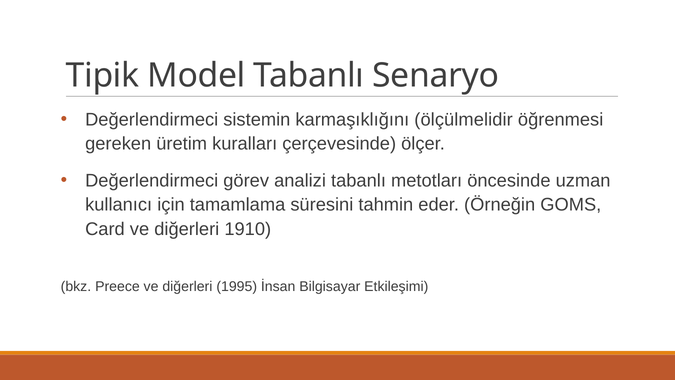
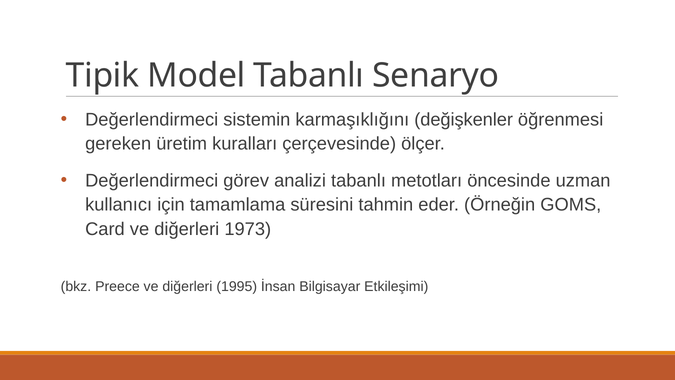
ölçülmelidir: ölçülmelidir -> değişkenler (464, 120)
1910: 1910 -> 1973 (248, 229)
